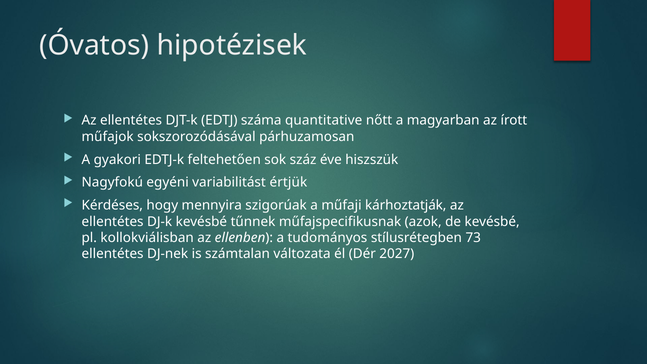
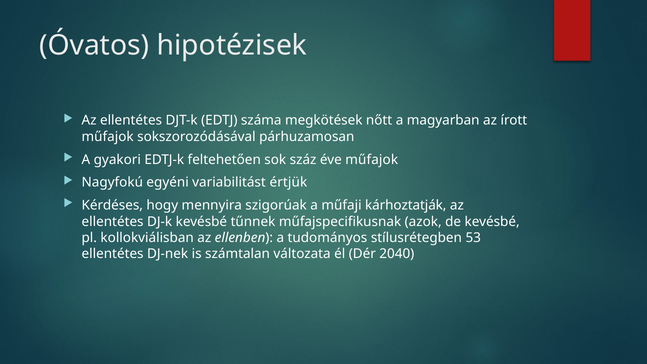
quantitative: quantitative -> megkötések (324, 120)
éve hiszszük: hiszszük -> műfajok (372, 160)
73: 73 -> 53 (473, 238)
2027: 2027 -> 2040 (397, 254)
